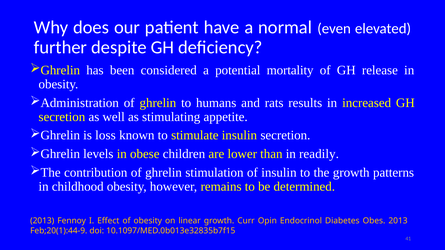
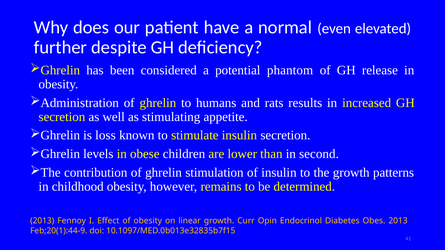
mortality: mortality -> phantom (290, 70)
readily: readily -> second (319, 154)
